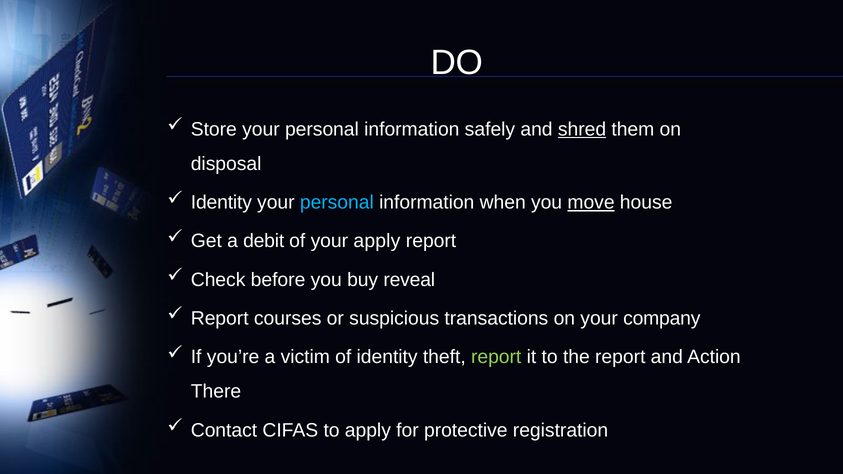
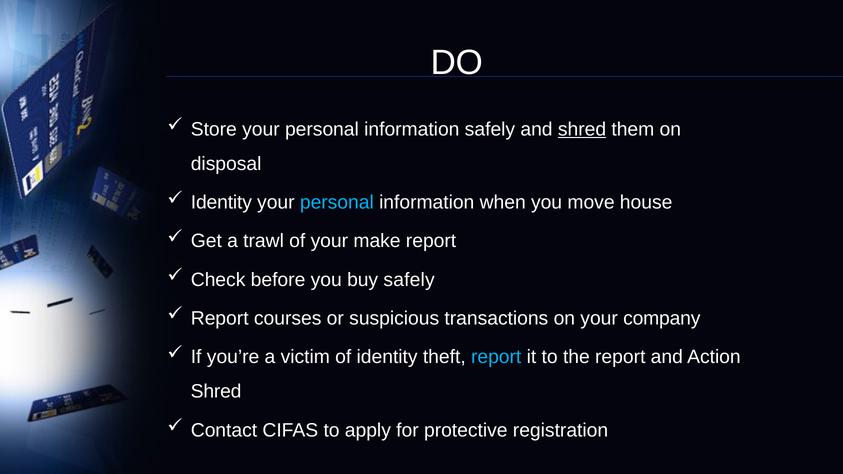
move underline: present -> none (591, 203)
debit: debit -> trawl (264, 241)
your apply: apply -> make (377, 241)
buy reveal: reveal -> safely (409, 280)
report colour: light green -> light blue (496, 357)
There: There -> Shred (216, 392)
